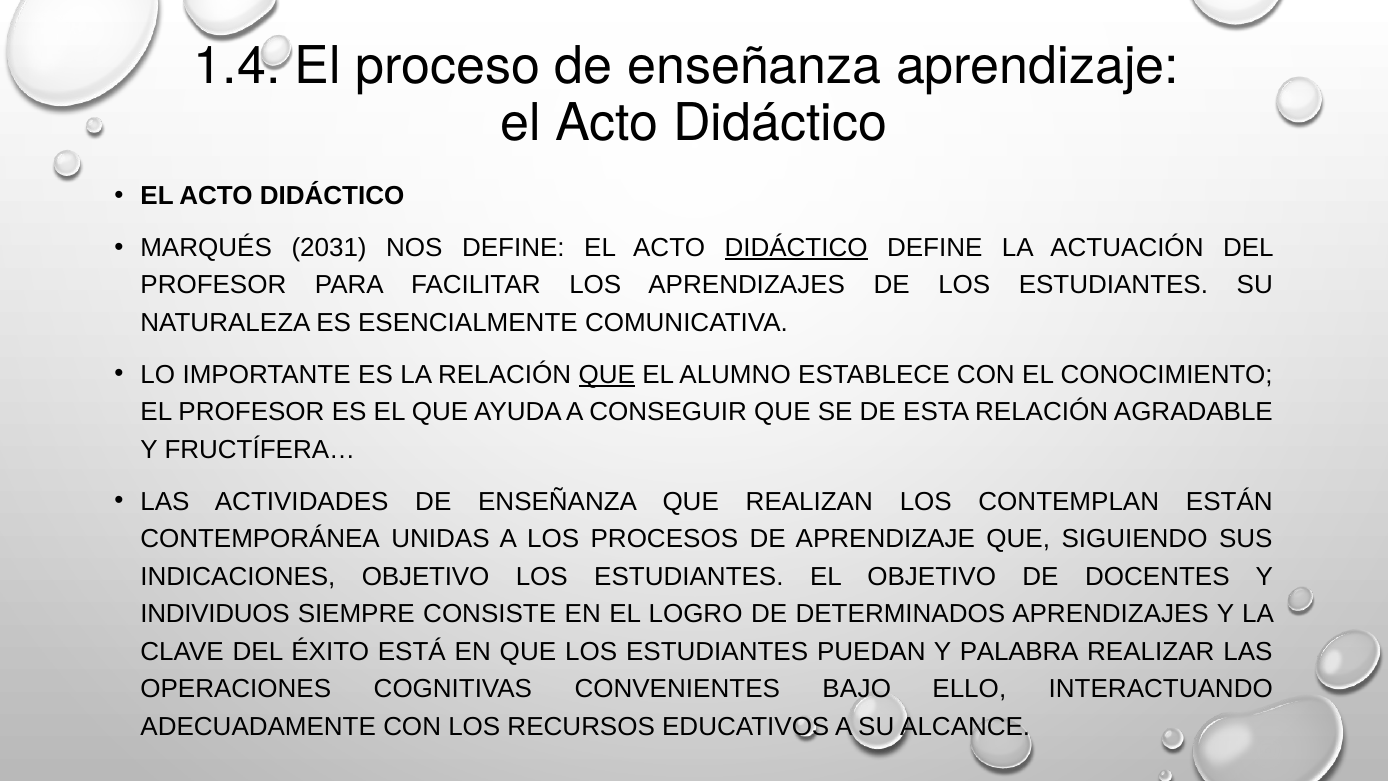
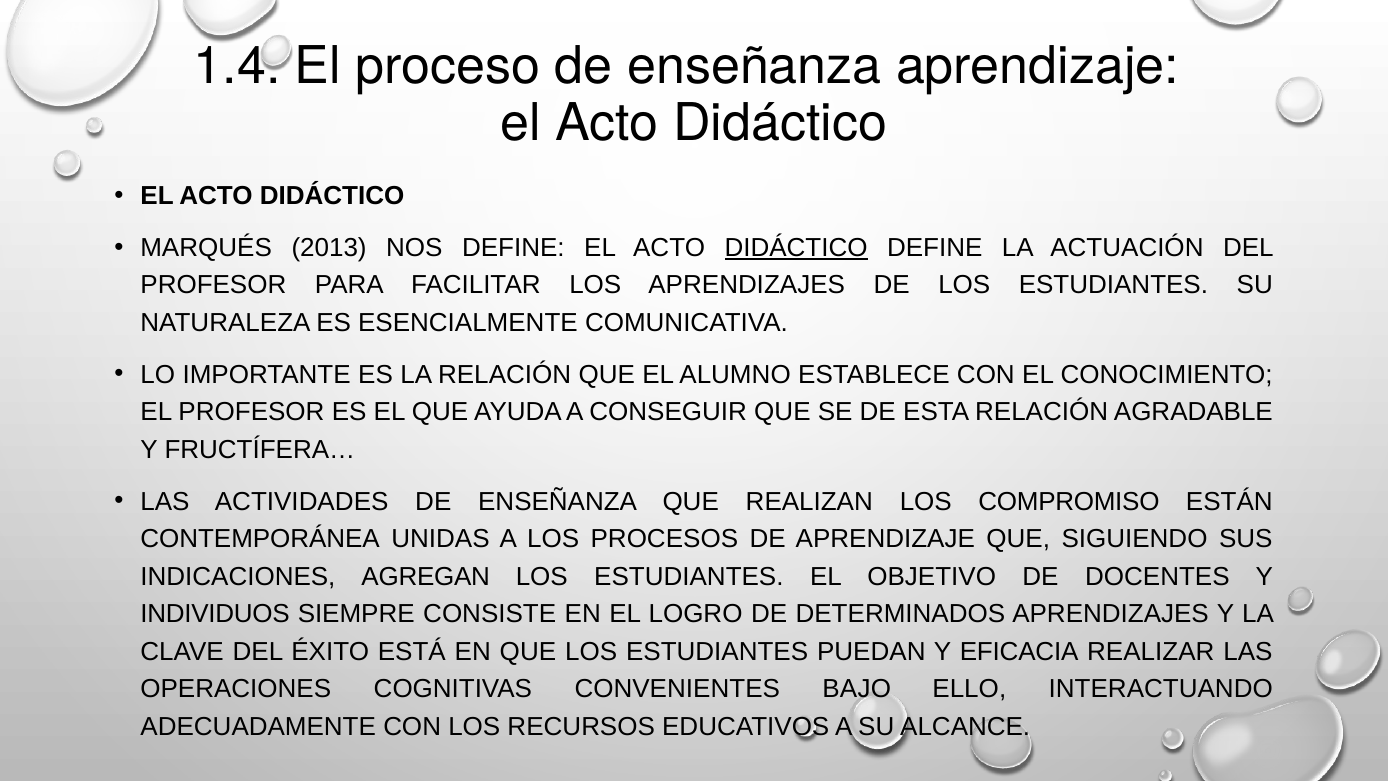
2031: 2031 -> 2013 (329, 248)
QUE underline: present -> none (607, 375)
CONTEMPLAN: CONTEMPLAN -> COMPROMISO (1069, 501)
INDICACIONES OBJETIVO: OBJETIVO -> AGREGAN (426, 576)
PALABRA: PALABRA -> EFICACIA (1019, 651)
